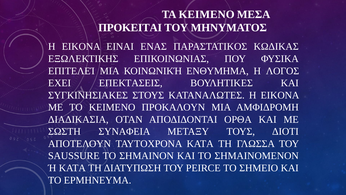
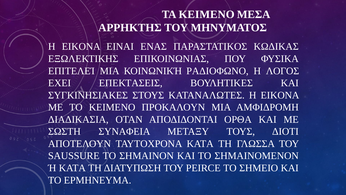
ΠΡΟΚΕΙΤΑΙ: ΠΡΟΚΕΙΤΑΙ -> ΑΡΡΗΚΤΗΣ (130, 28)
ΕΝΘΥΜΗΜΑ: ΕΝΘΥΜΗΜΑ -> ΡΑΔΙΟΦΩΝΟ (217, 71)
